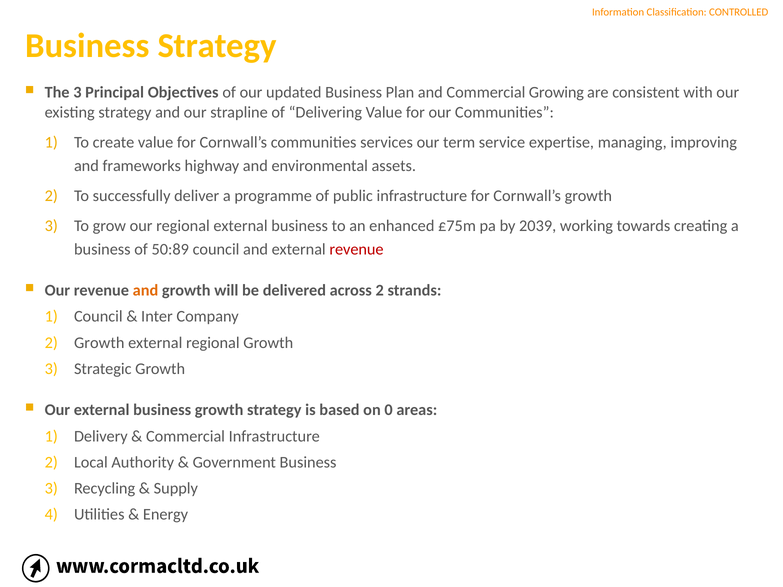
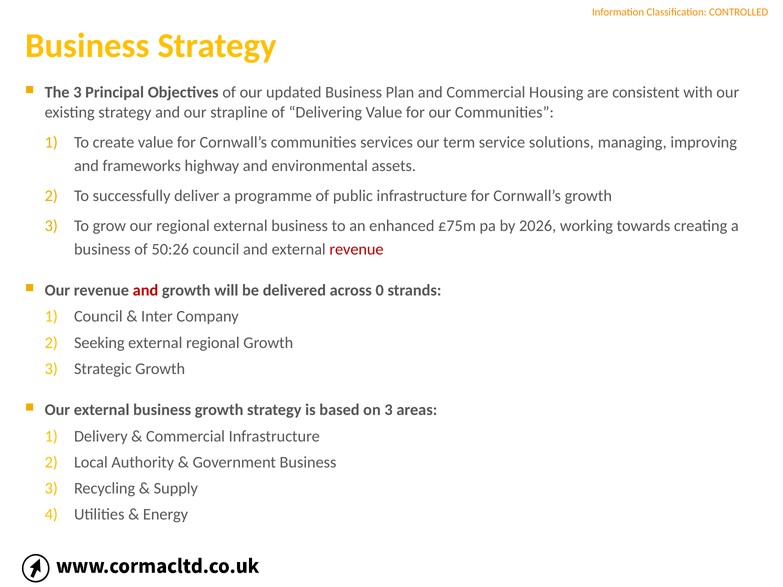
Growing: Growing -> Housing (556, 93)
expertise: expertise -> solutions (561, 142)
2039: 2039 -> 2026 (538, 226)
50:89: 50:89 -> 50:26 (170, 249)
and colour: orange -> red (145, 291)
across 2: 2 -> 0 (380, 291)
Growth: Growth -> Seeking (99, 343)
on 0: 0 -> 3 (389, 410)
